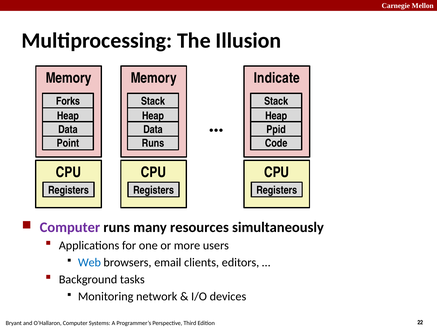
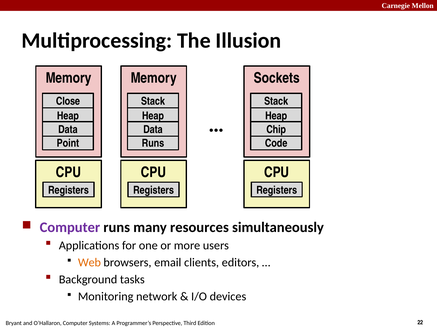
Indicate: Indicate -> Sockets (277, 78)
Forks: Forks -> Close (68, 101)
Ppid: Ppid -> Chip (276, 130)
Web colour: blue -> orange (89, 262)
